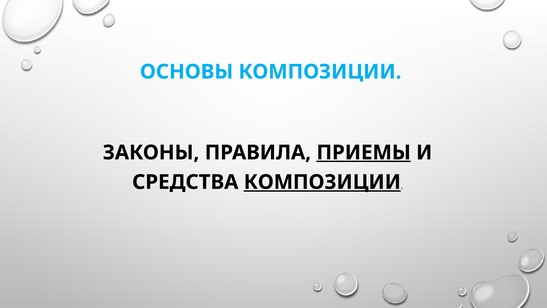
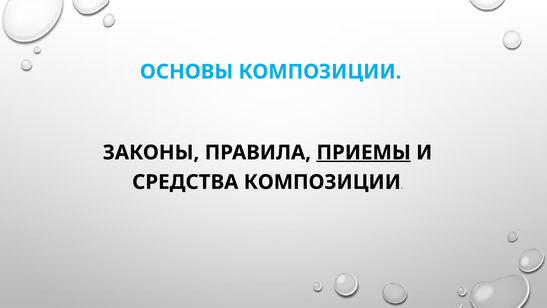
КОМПОЗИЦИИ underline: present -> none (322, 182)
